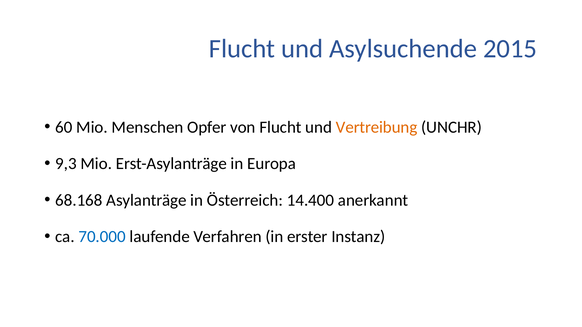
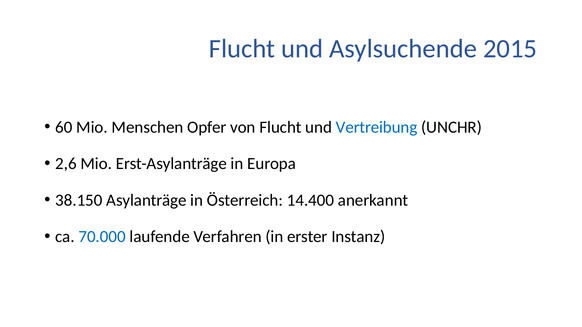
Vertreibung colour: orange -> blue (377, 127)
9,3: 9,3 -> 2,6 (66, 164)
68.168: 68.168 -> 38.150 (79, 200)
